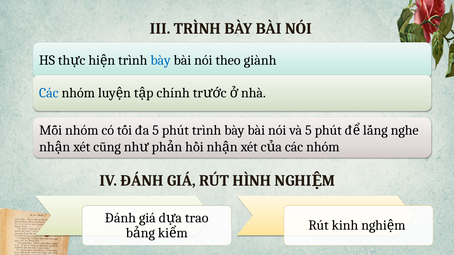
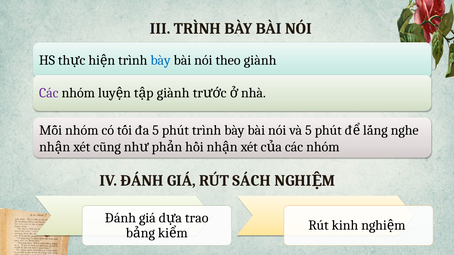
Các colour: blue -> purple (49, 93)
chính: chính -> giành (173, 93)
HÌNH: HÌNH -> SÁCH (252, 181)
